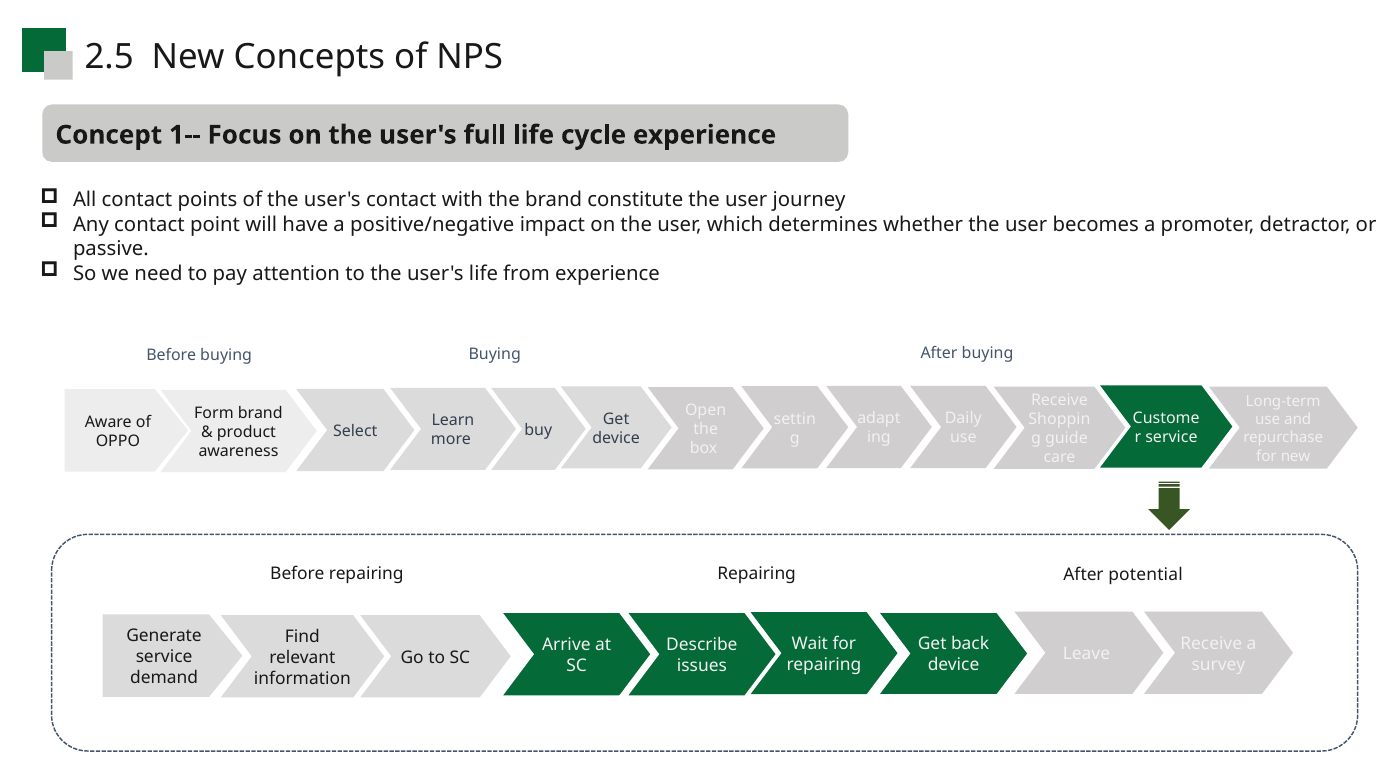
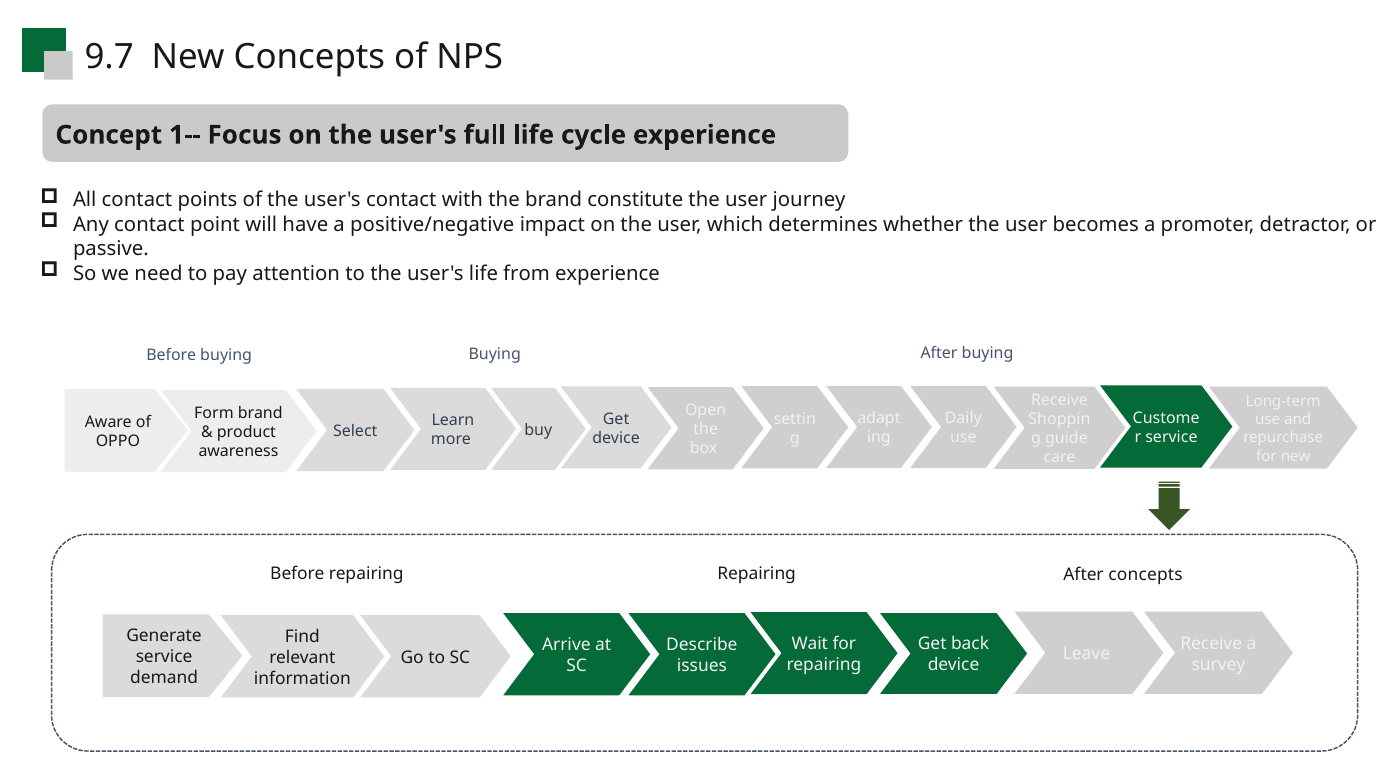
2.5: 2.5 -> 9.7 (109, 57)
After potential: potential -> concepts (1146, 574)
